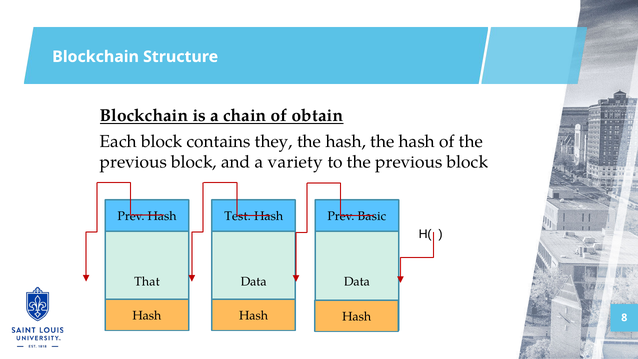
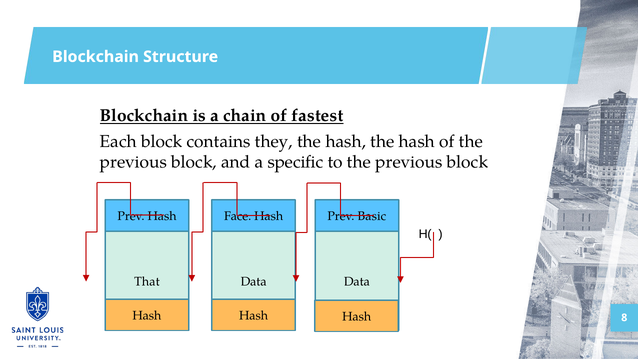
obtain: obtain -> fastest (317, 115)
variety: variety -> specific (295, 162)
Test: Test -> Face (238, 216)
